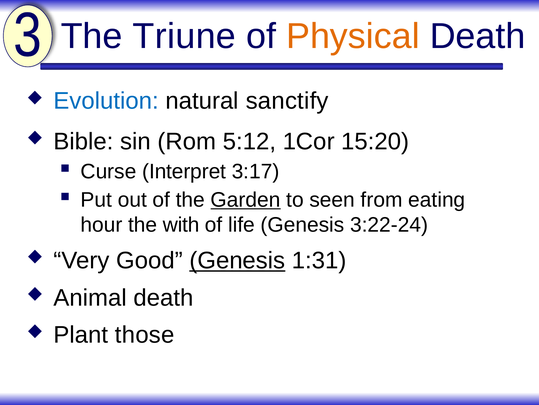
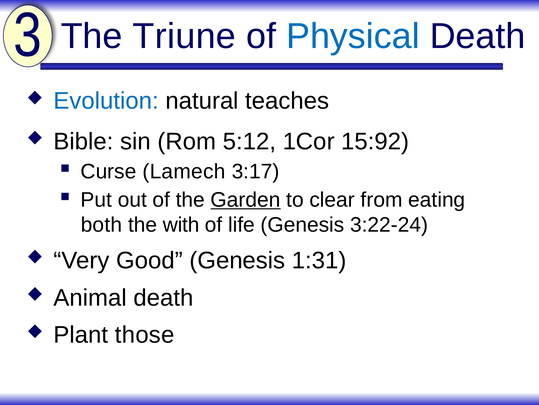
Physical colour: orange -> blue (353, 36)
sanctify: sanctify -> teaches (287, 101)
15:20: 15:20 -> 15:92 (375, 141)
Interpret: Interpret -> Lamech (184, 171)
seen: seen -> clear (332, 199)
hour: hour -> both (101, 225)
Genesis underline: present -> none (237, 260)
